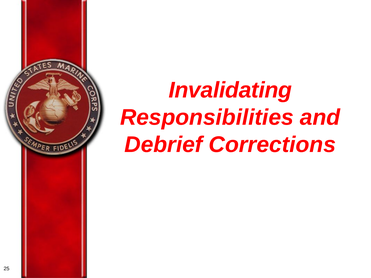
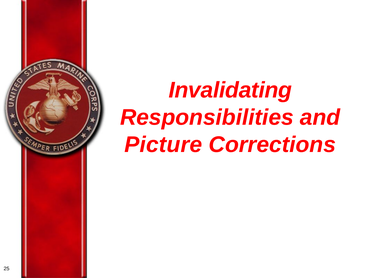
Debrief: Debrief -> Picture (163, 145)
